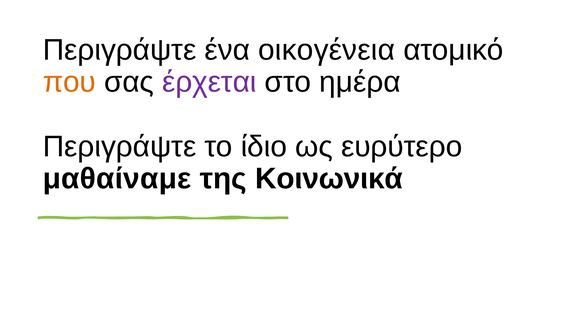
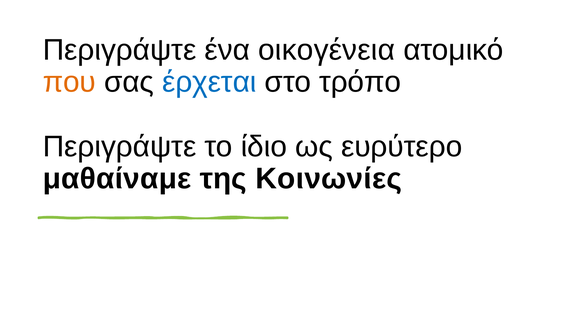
έρχεται colour: purple -> blue (209, 82)
ημέρα: ημέρα -> τρόπο (360, 82)
Κοινωνικά: Κοινωνικά -> Κοινωνίες (329, 179)
